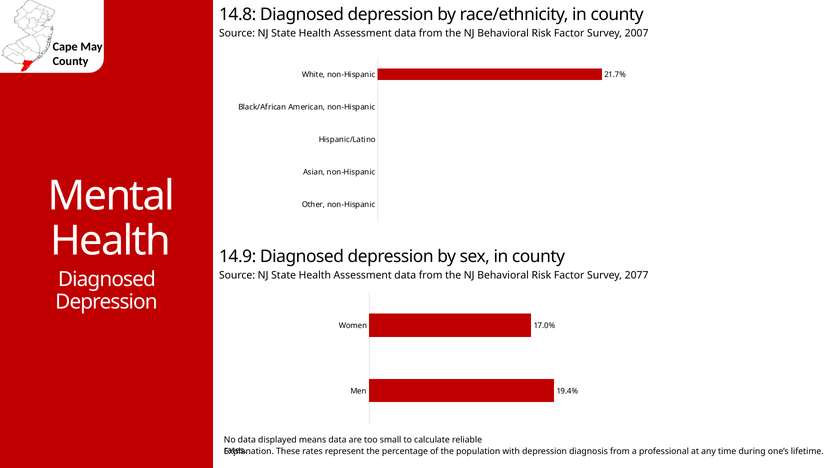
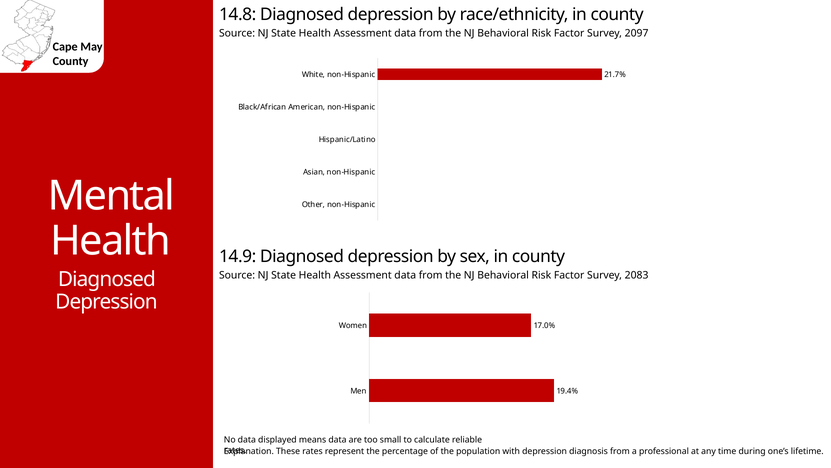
2007: 2007 -> 2097 (637, 33)
2077: 2077 -> 2083 (637, 275)
